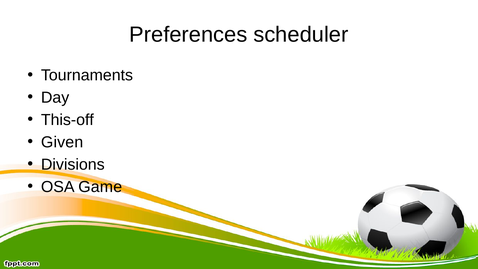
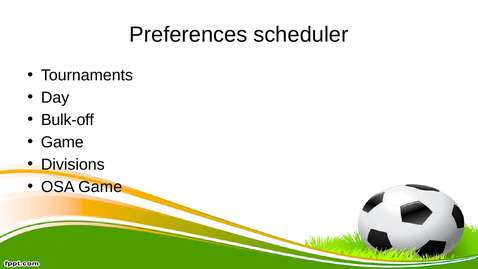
This-off: This-off -> Bulk-off (67, 120)
Given: Given -> Game (62, 142)
